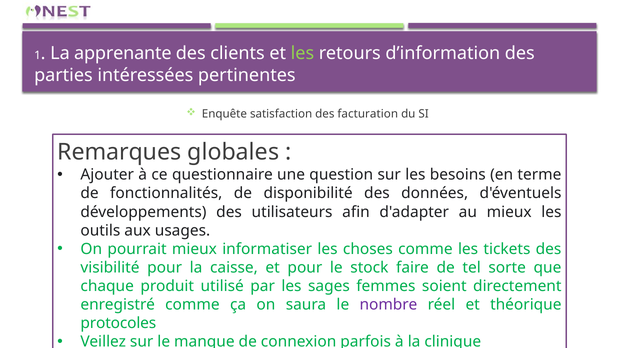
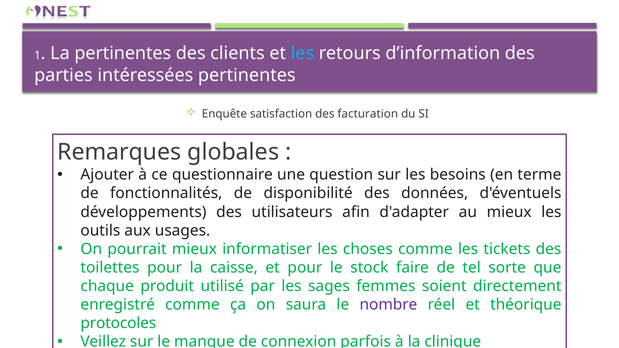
La apprenante: apprenante -> pertinentes (123, 54)
les colour: light green -> light blue (302, 54)
visibilité: visibilité -> toilettes (110, 268)
